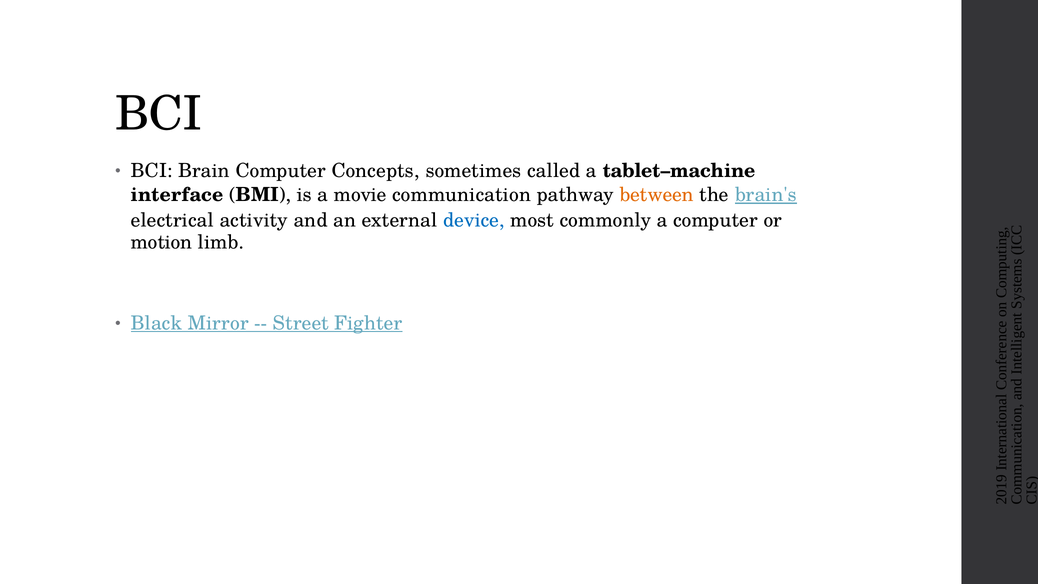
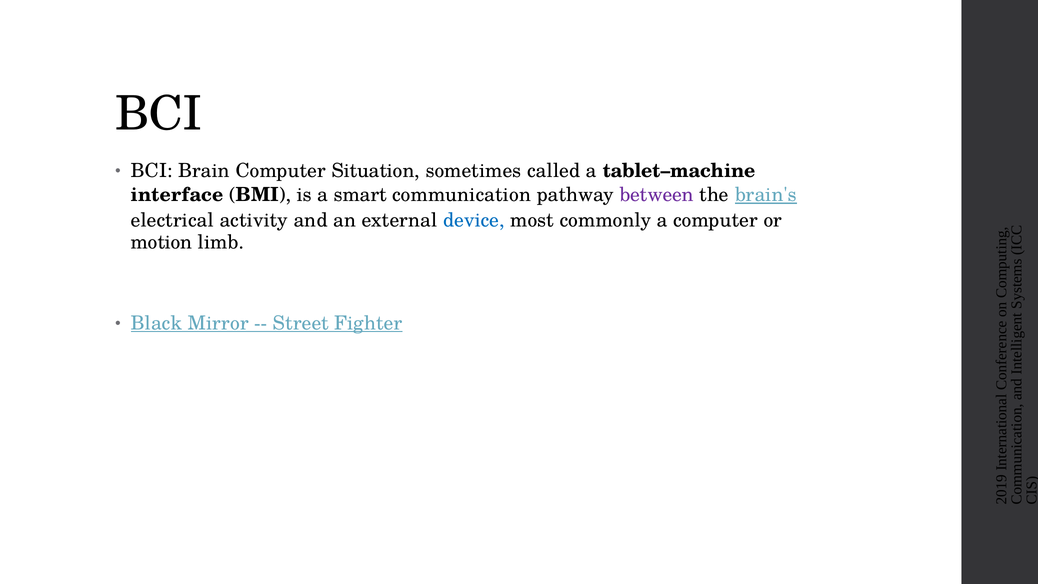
Concepts: Concepts -> Situation (376, 171)
movie: movie -> smart (360, 195)
between colour: orange -> purple (657, 195)
